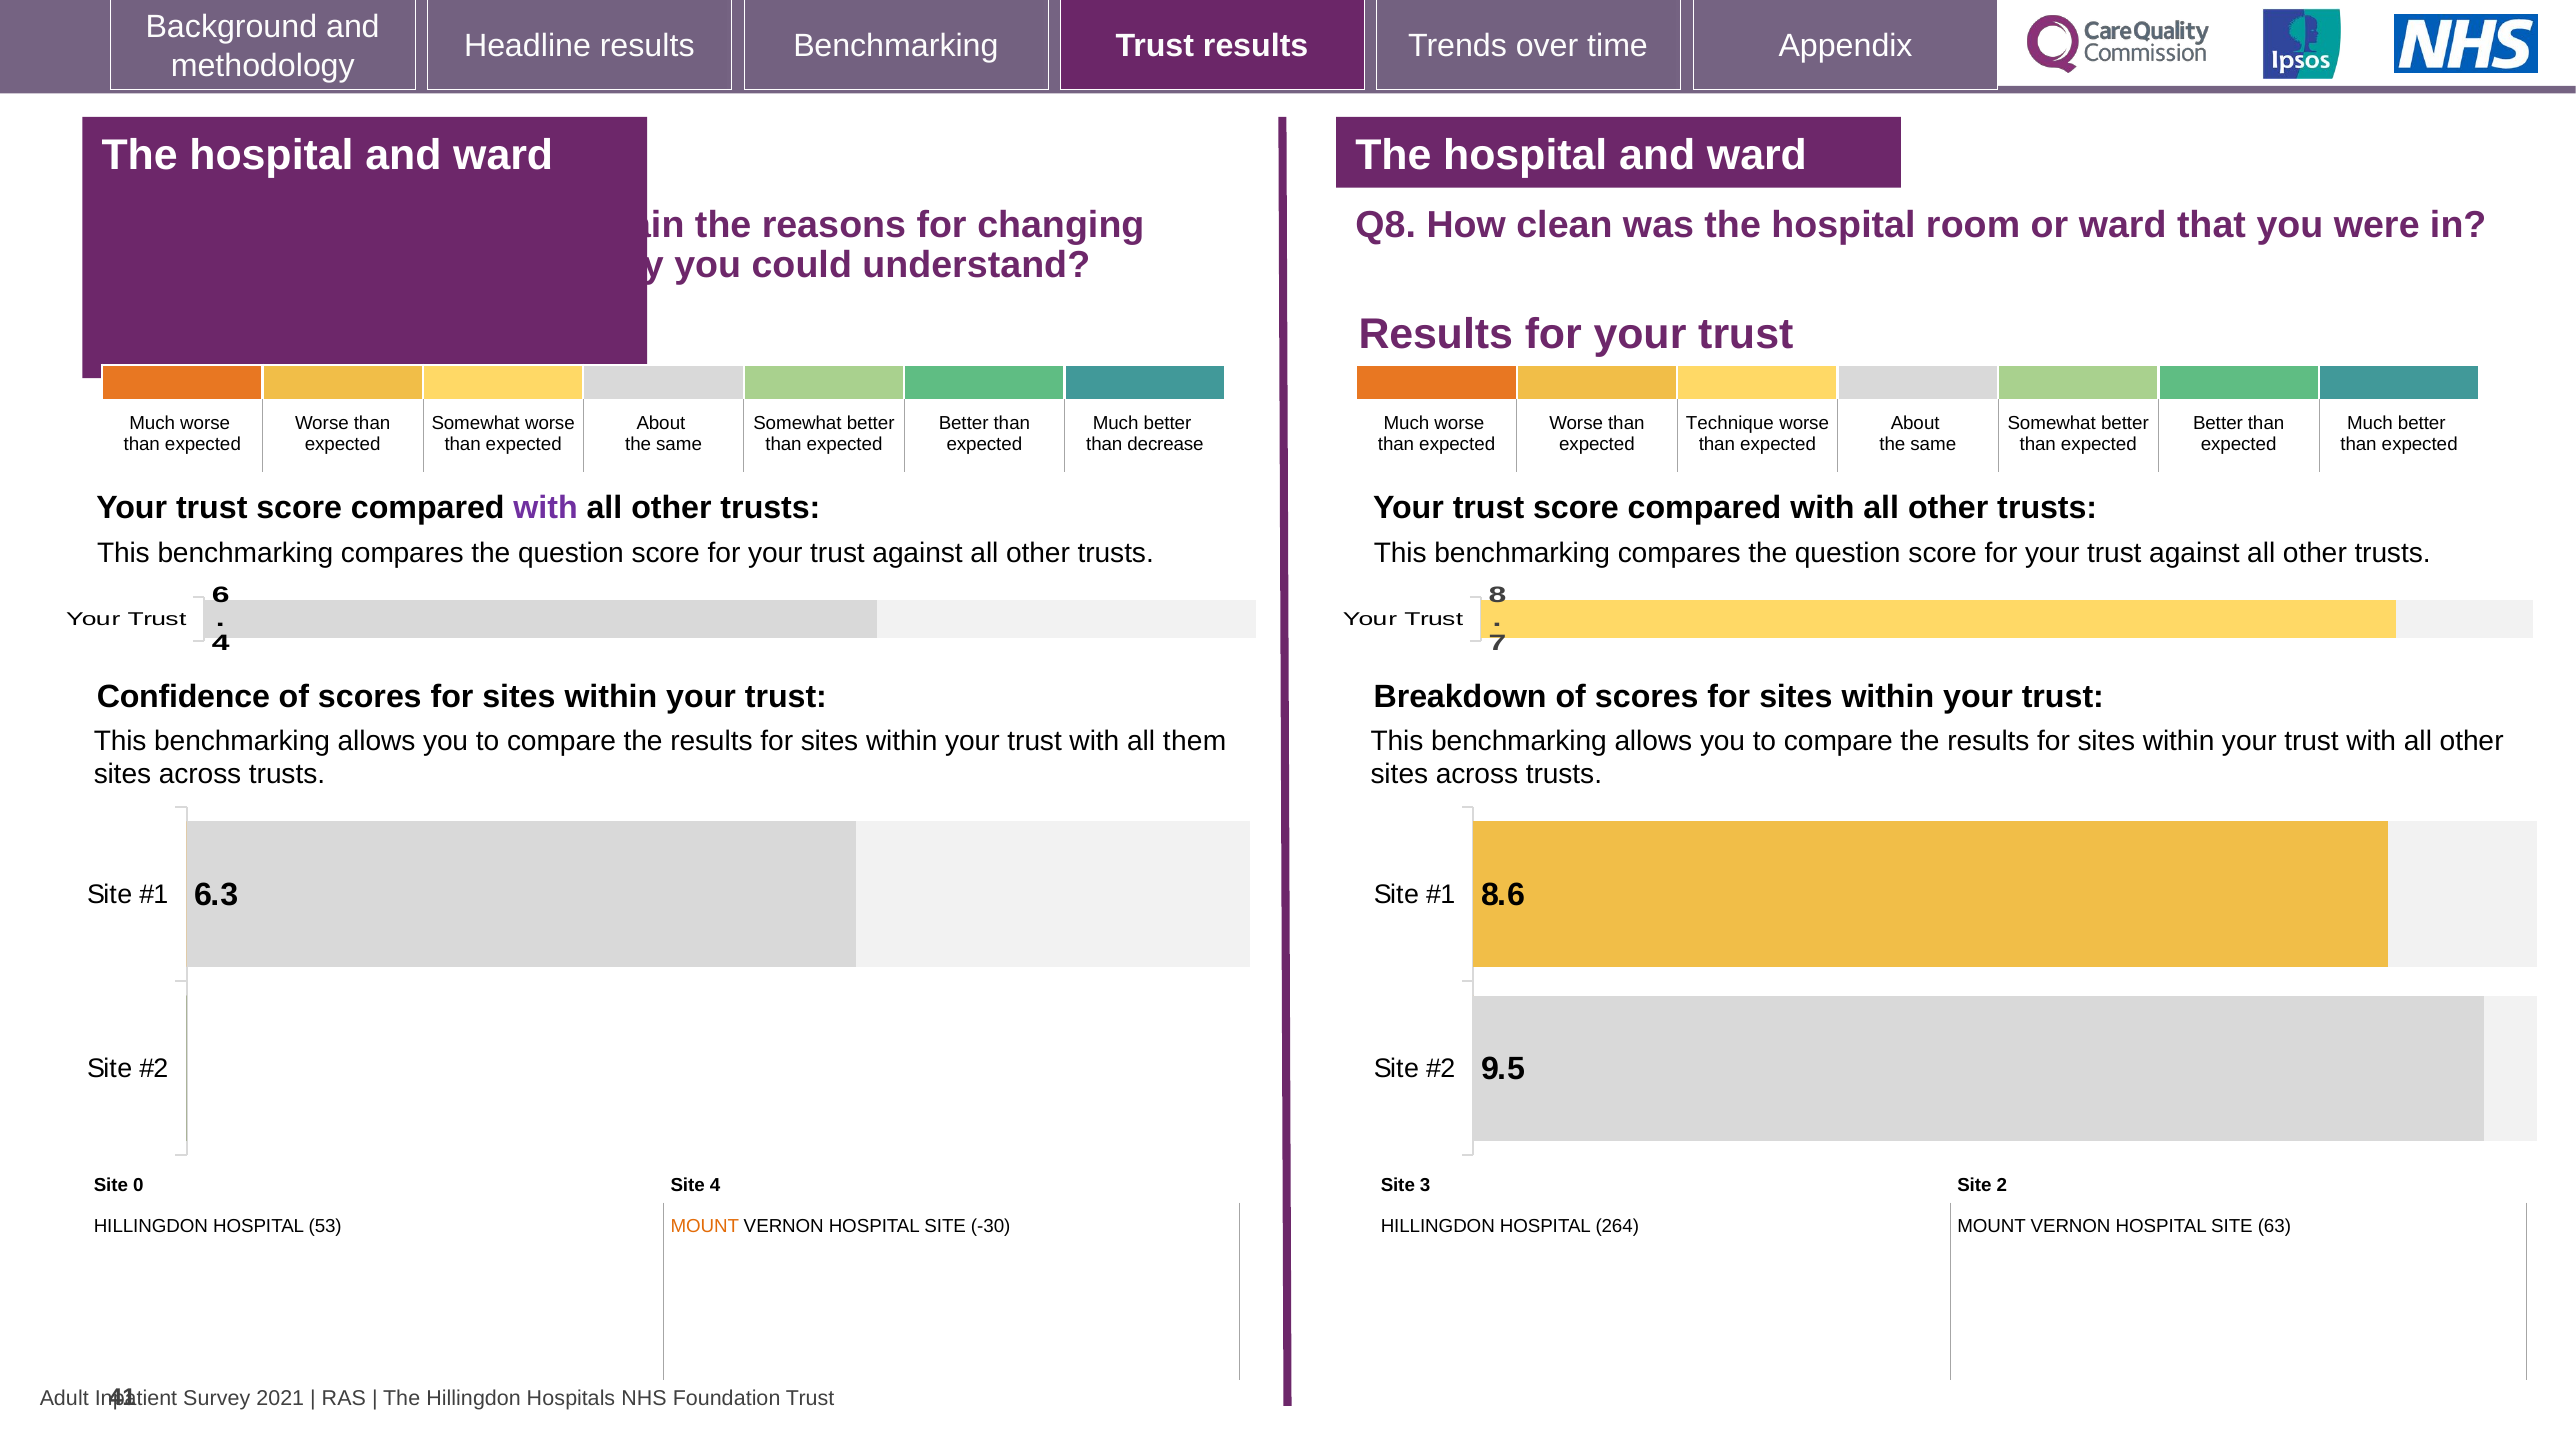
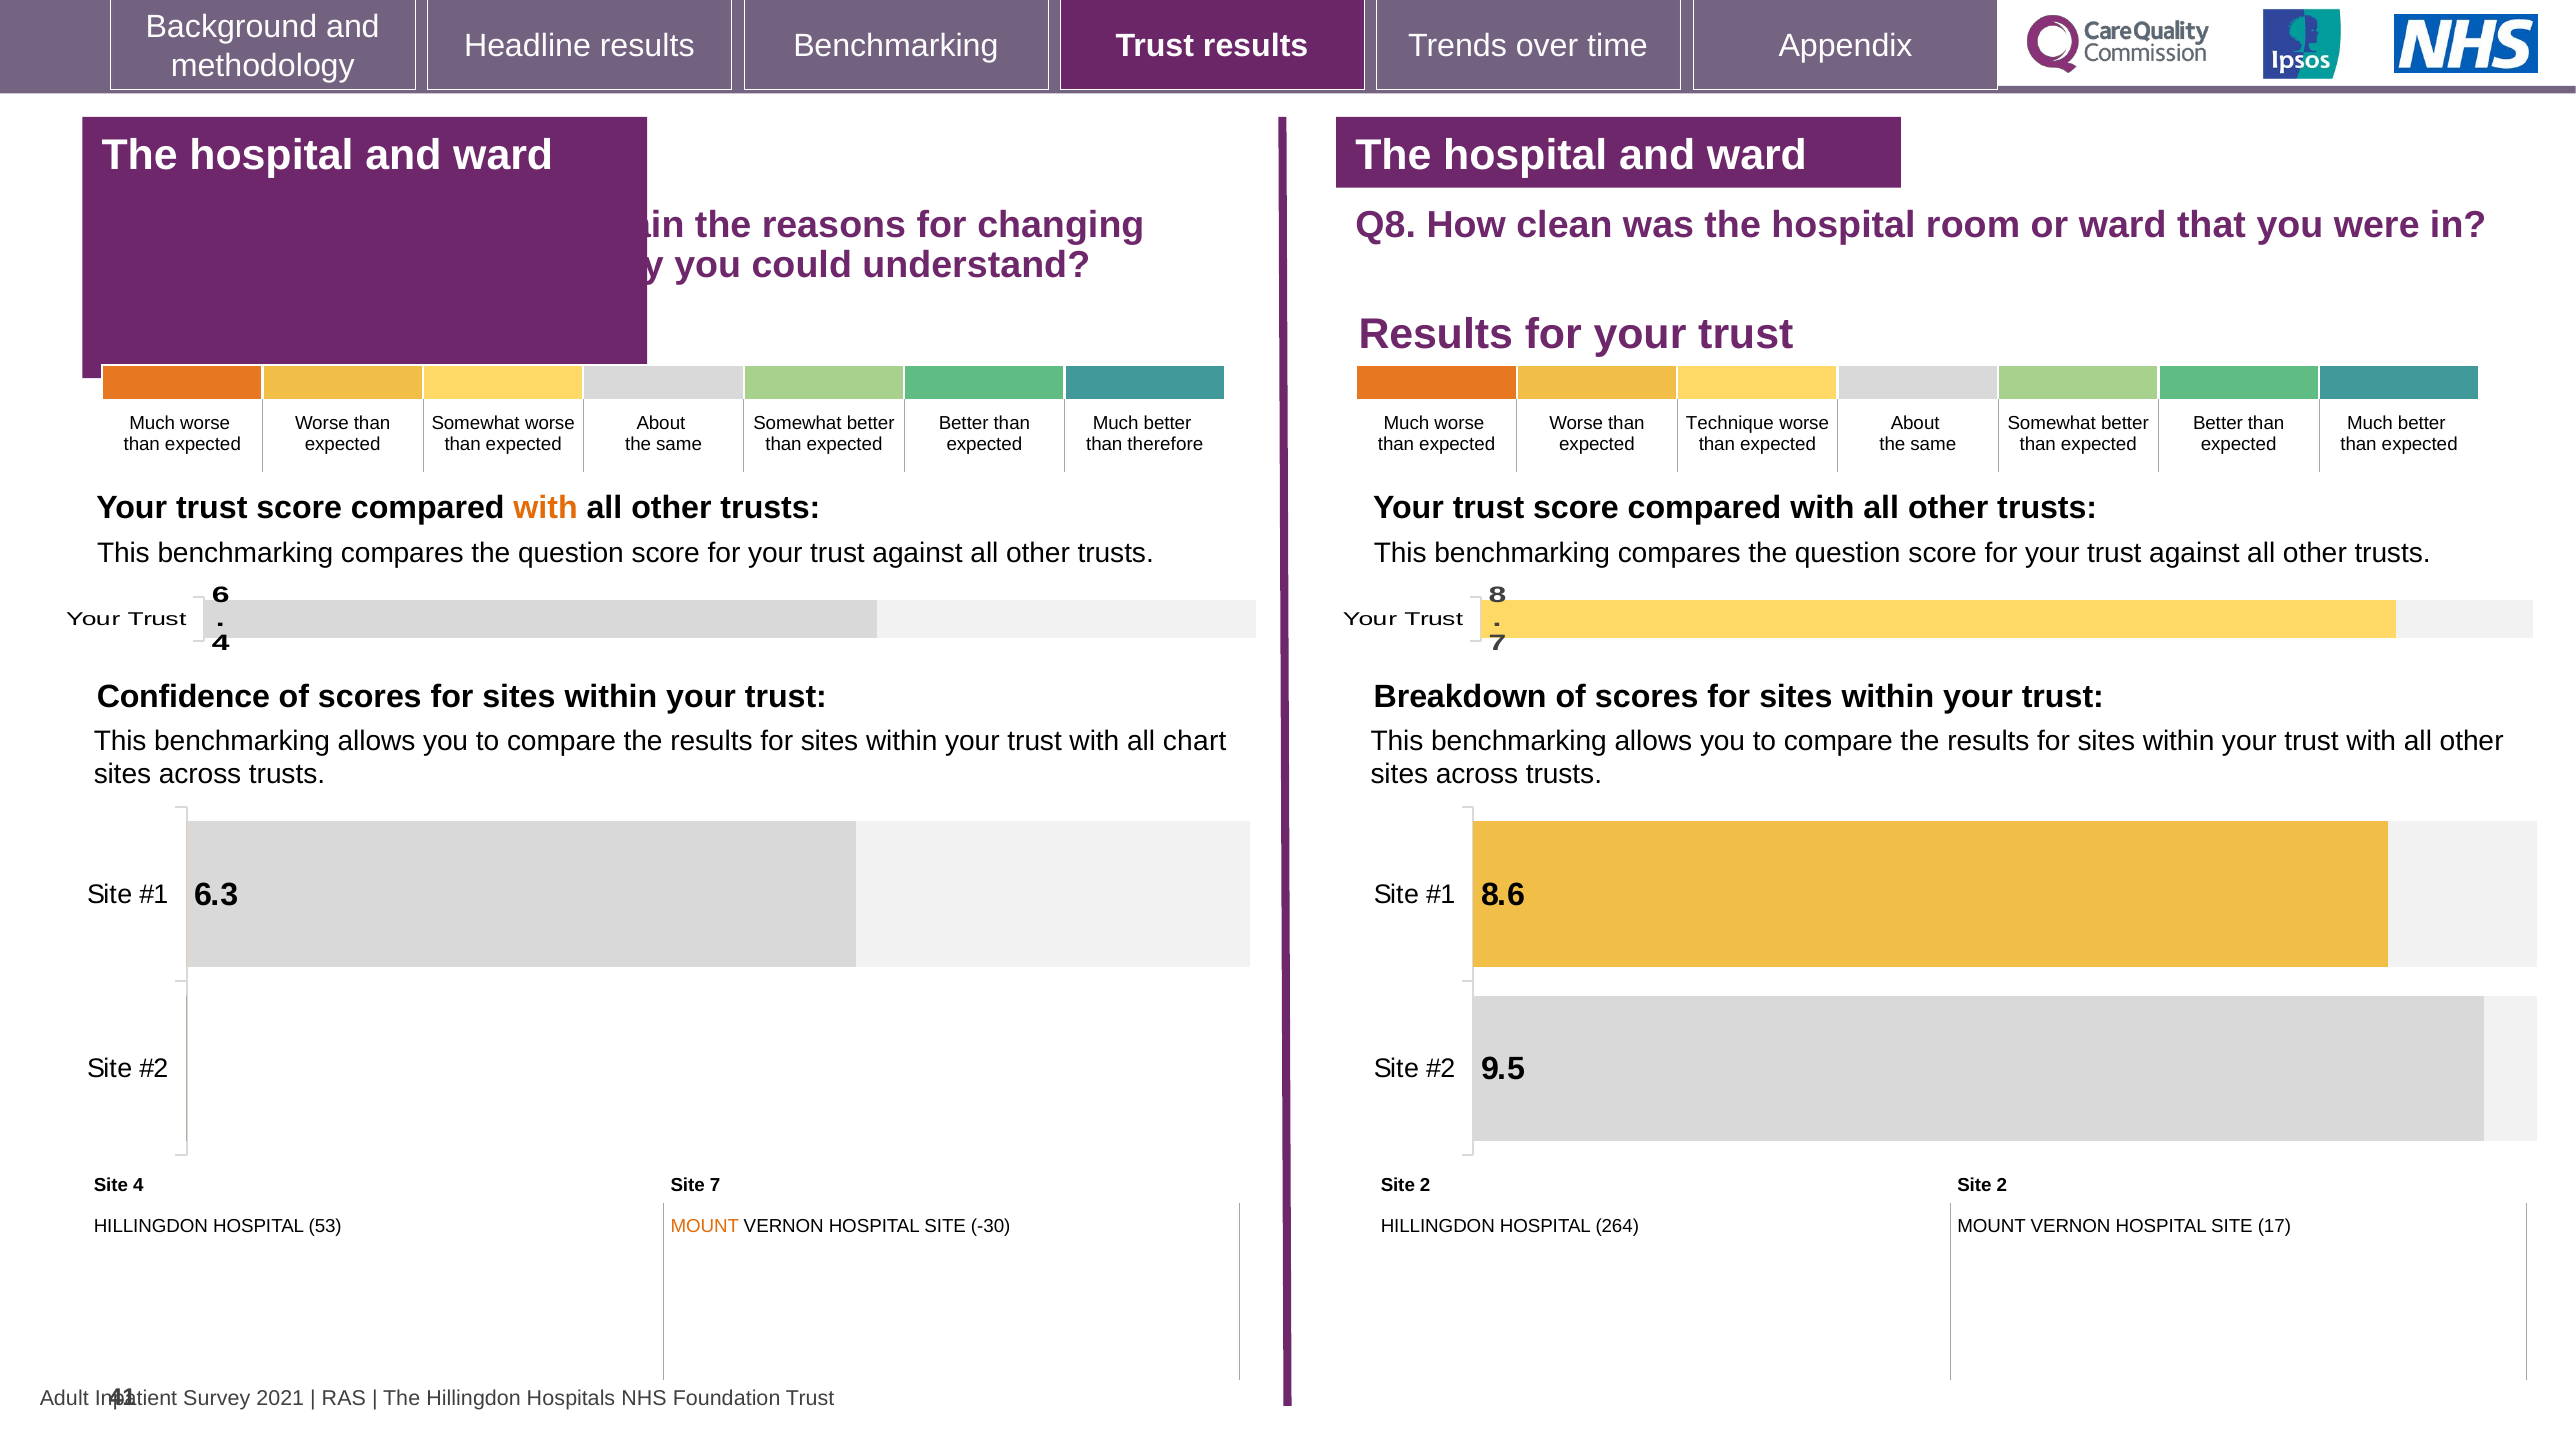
decrease: decrease -> therefore (1165, 444)
with colour: purple -> orange (546, 508)
them: them -> chart (1195, 741)
Site 0: 0 -> 4 (138, 1185)
Site 4: 4 -> 7 (715, 1185)
3: 3 -> 2 (1425, 1185)
63: 63 -> 17 (2274, 1227)
